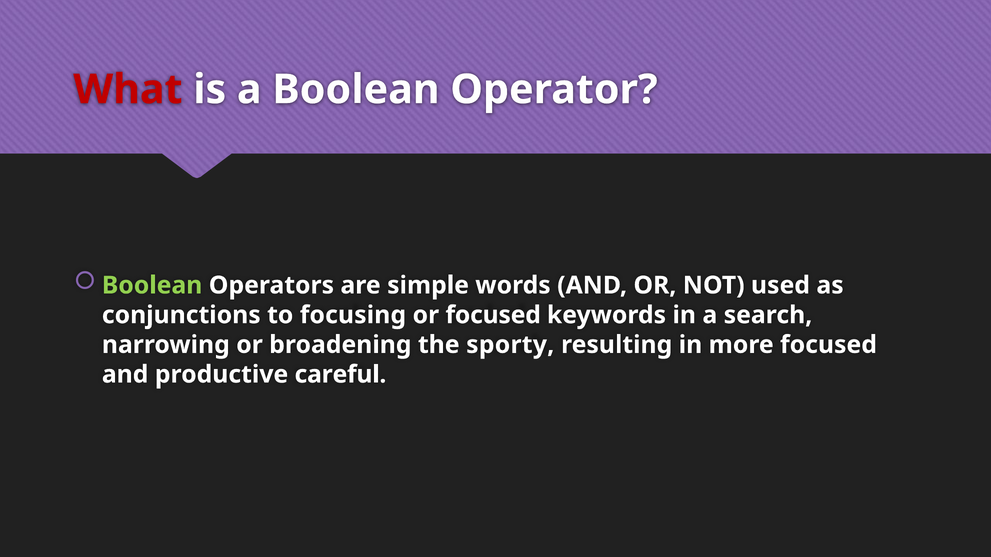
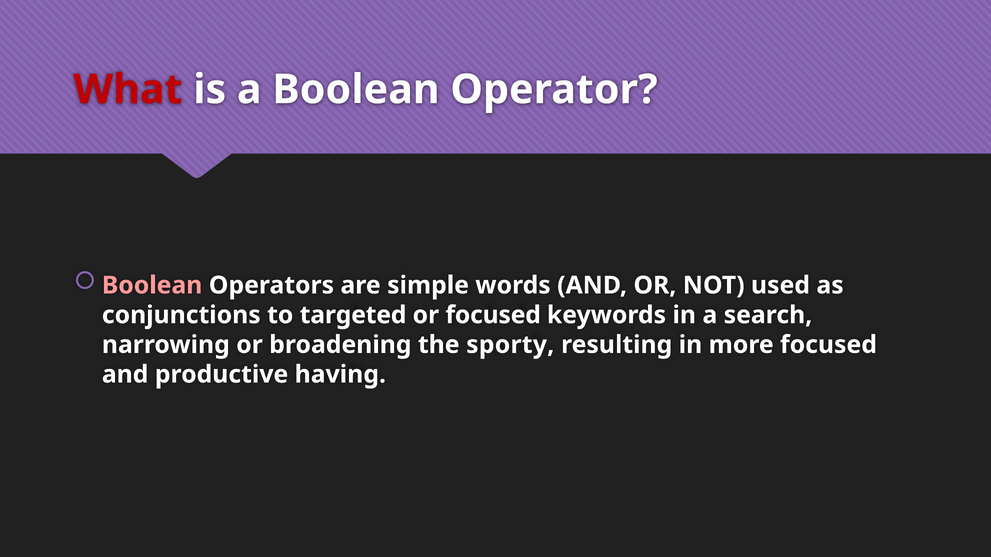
Boolean colour: light green -> pink (152, 286)
focusing: focusing -> targeted (353, 315)
careful: careful -> having (340, 375)
